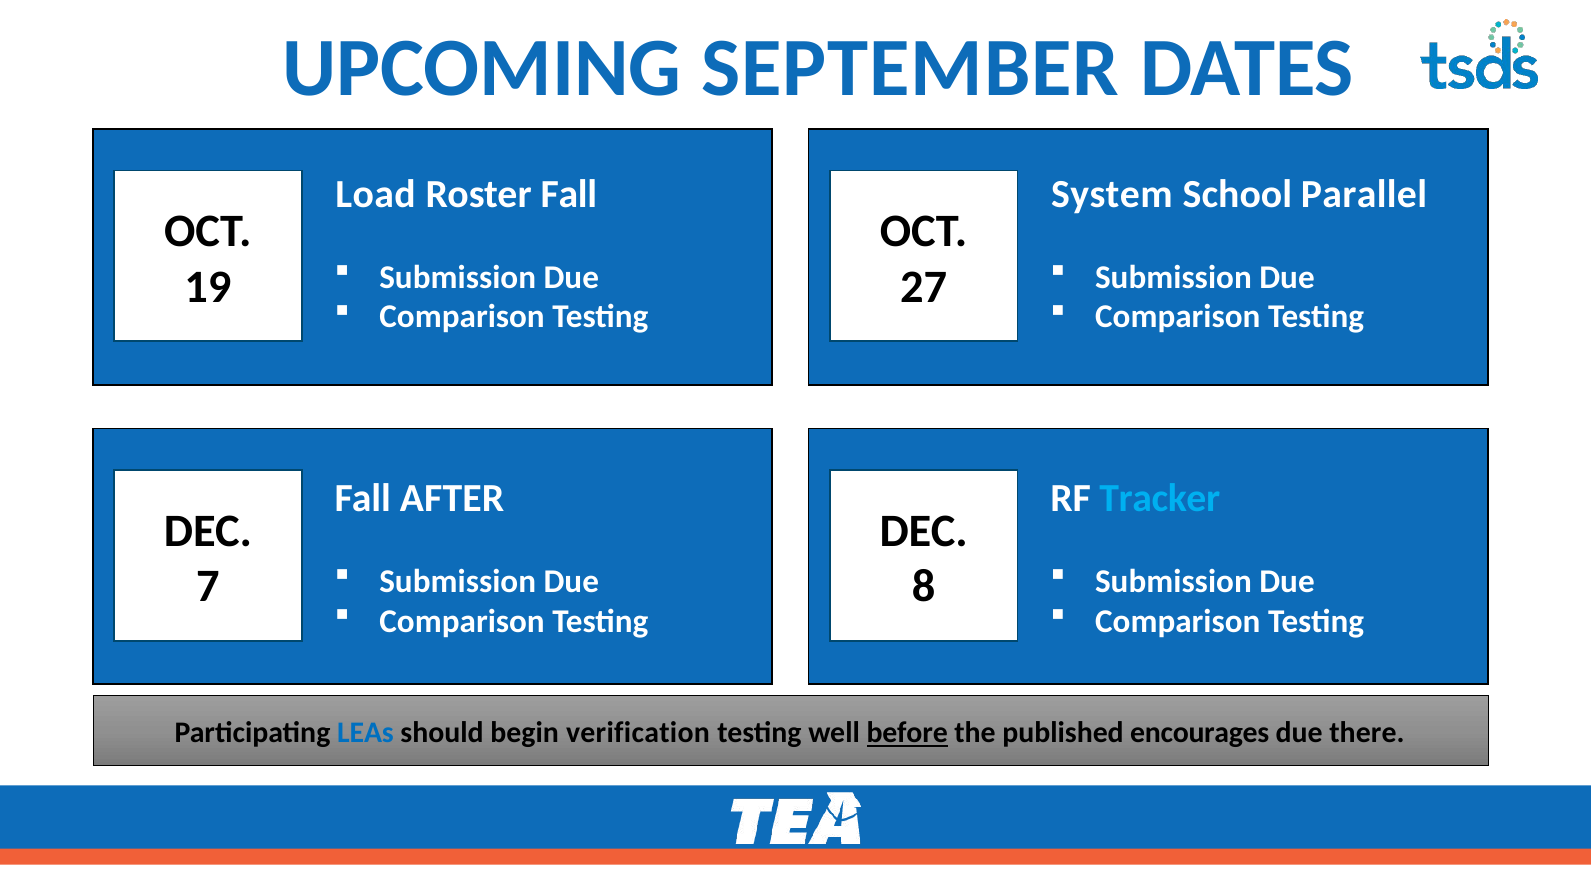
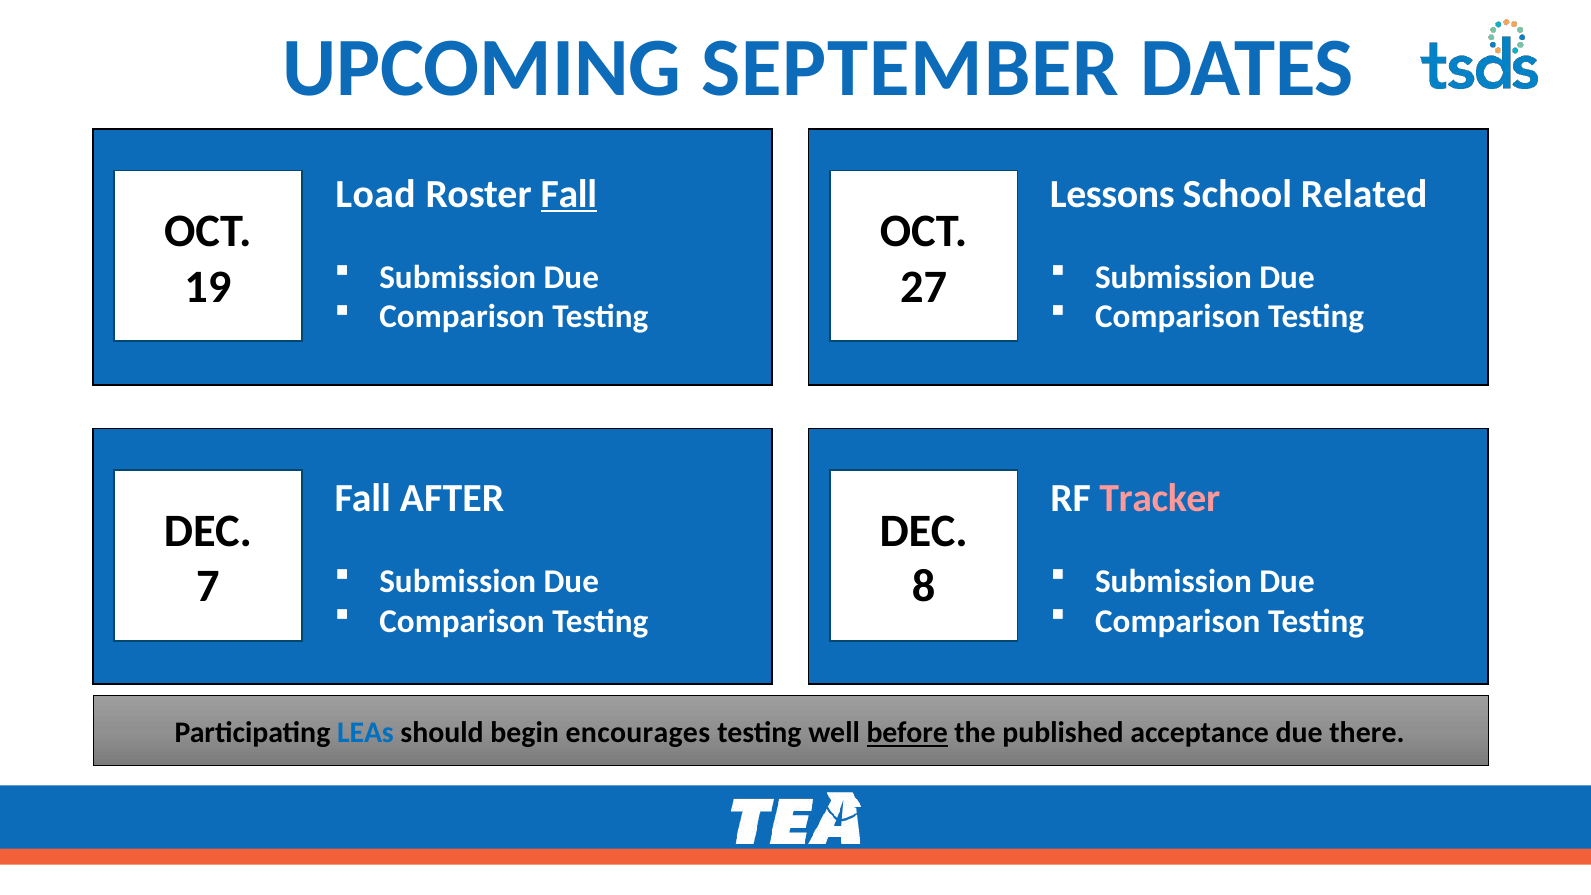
Fall underline: none -> present (569, 194)
System: System -> Lessons (1112, 194)
Parallel: Parallel -> Related (1364, 194)
Tracker colour: light blue -> pink (1160, 498)
verification: verification -> encourages (638, 733)
encourages: encourages -> acceptance (1200, 733)
